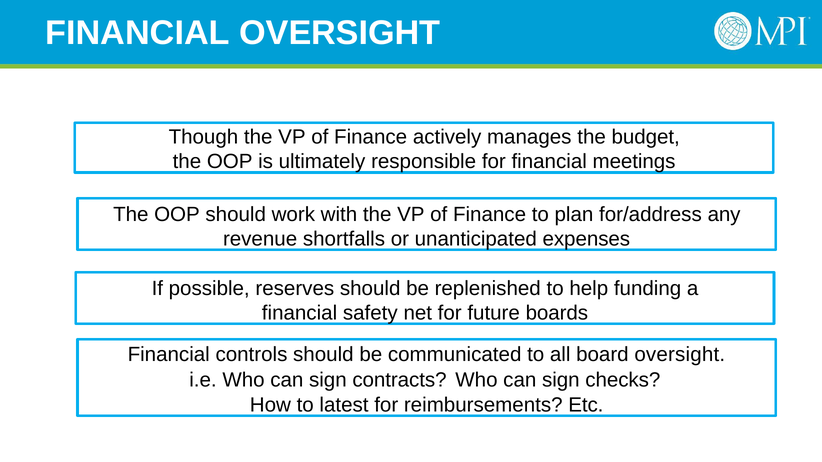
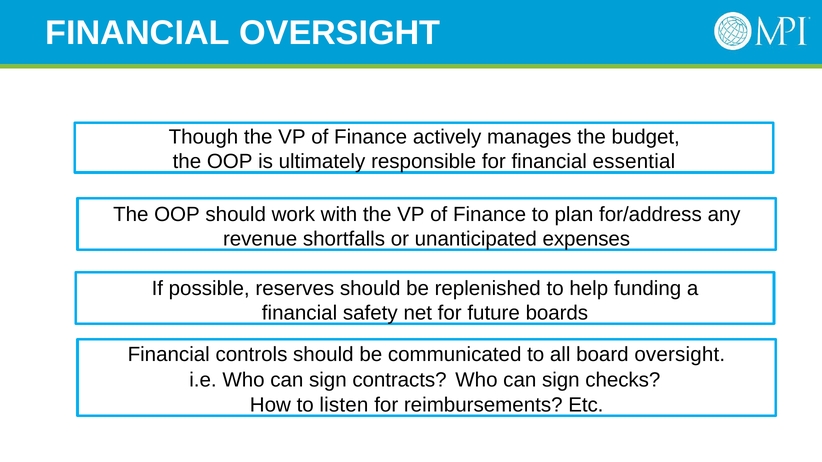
meetings: meetings -> essential (634, 162)
latest: latest -> listen (344, 405)
